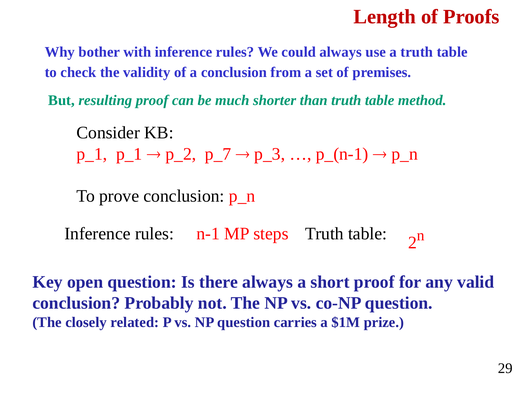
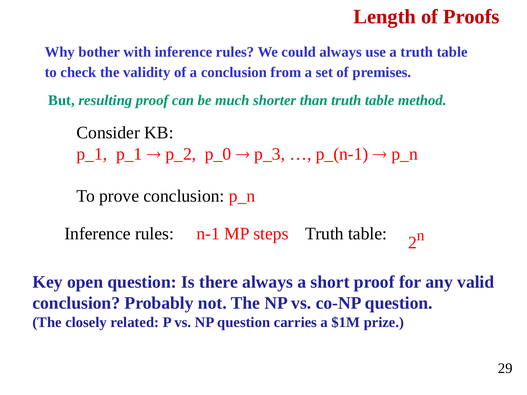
p_7: p_7 -> p_0 (218, 154)
